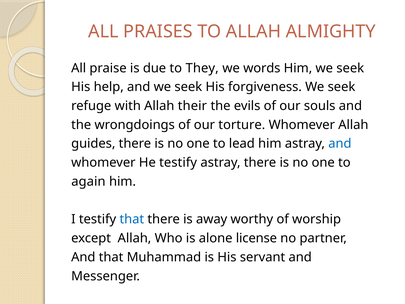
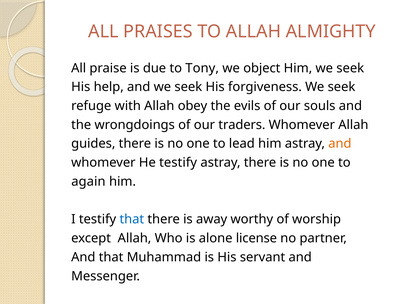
They: They -> Tony (202, 68)
words: words -> object (262, 68)
their: their -> obey (192, 106)
torture: torture -> traders (242, 125)
and colour: blue -> orange (340, 144)
